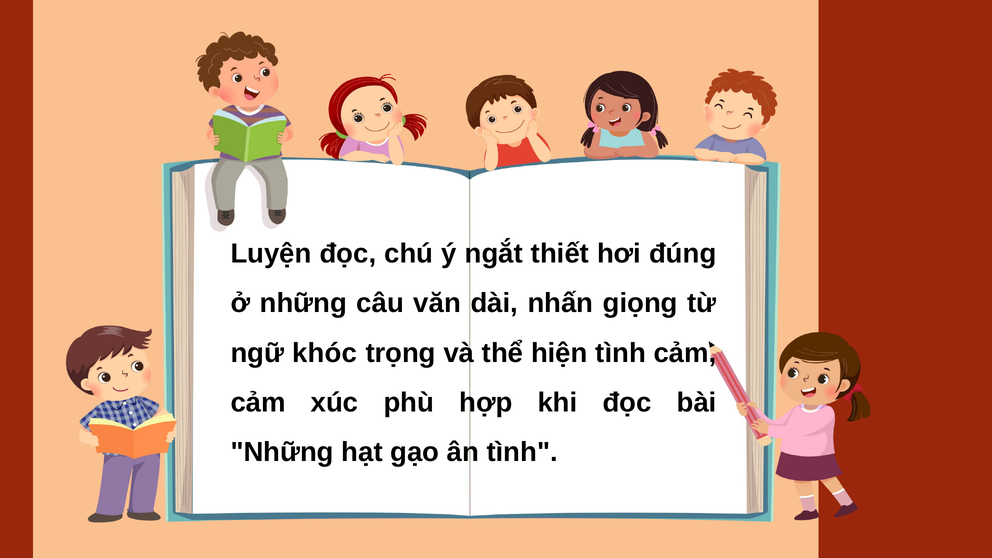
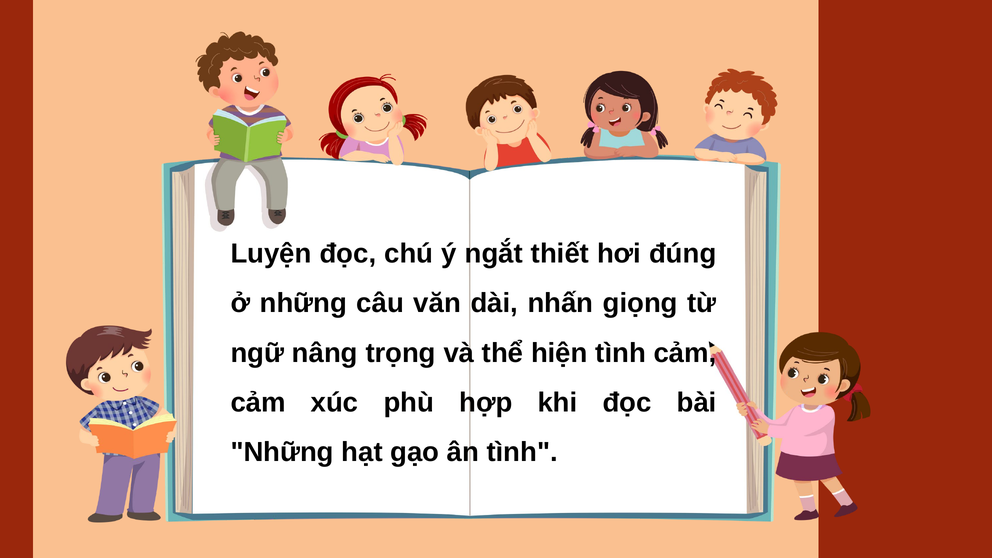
khóc: khóc -> nâng (325, 353)
